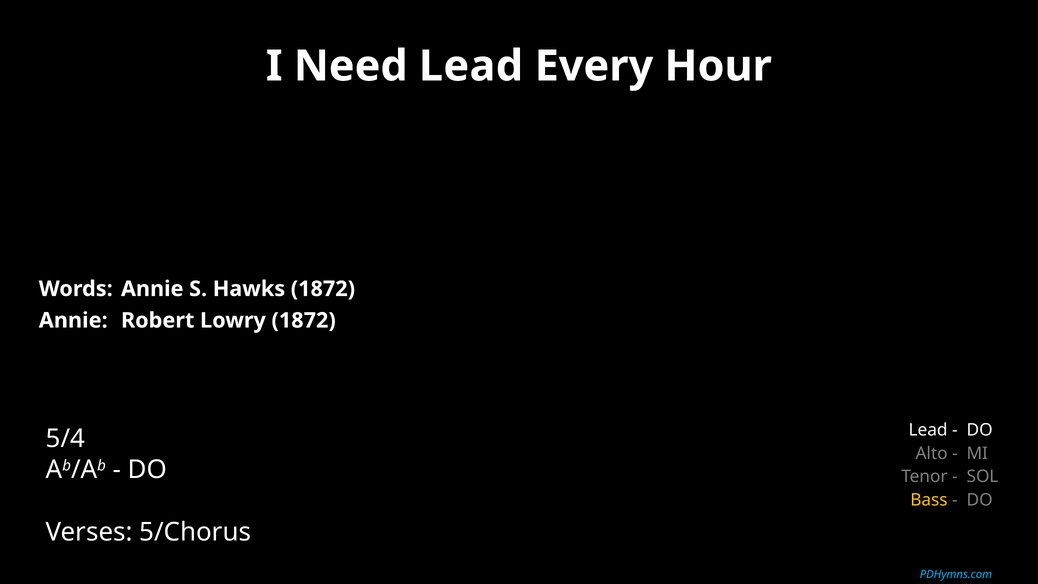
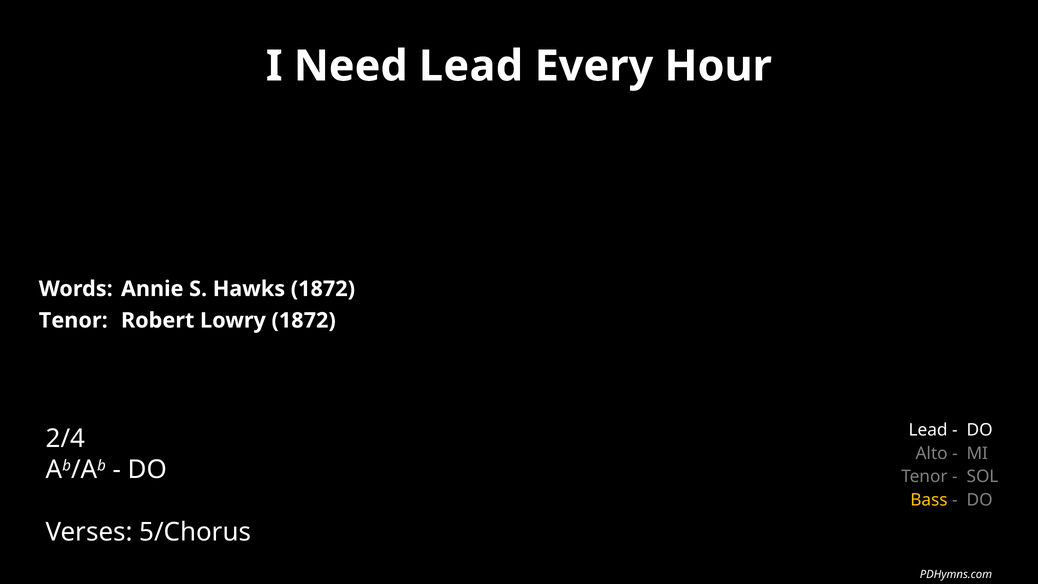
Annie: Annie -> Tenor (73, 320)
5/4: 5/4 -> 2/4 (65, 439)
PDHymns.com colour: light blue -> white (956, 574)
